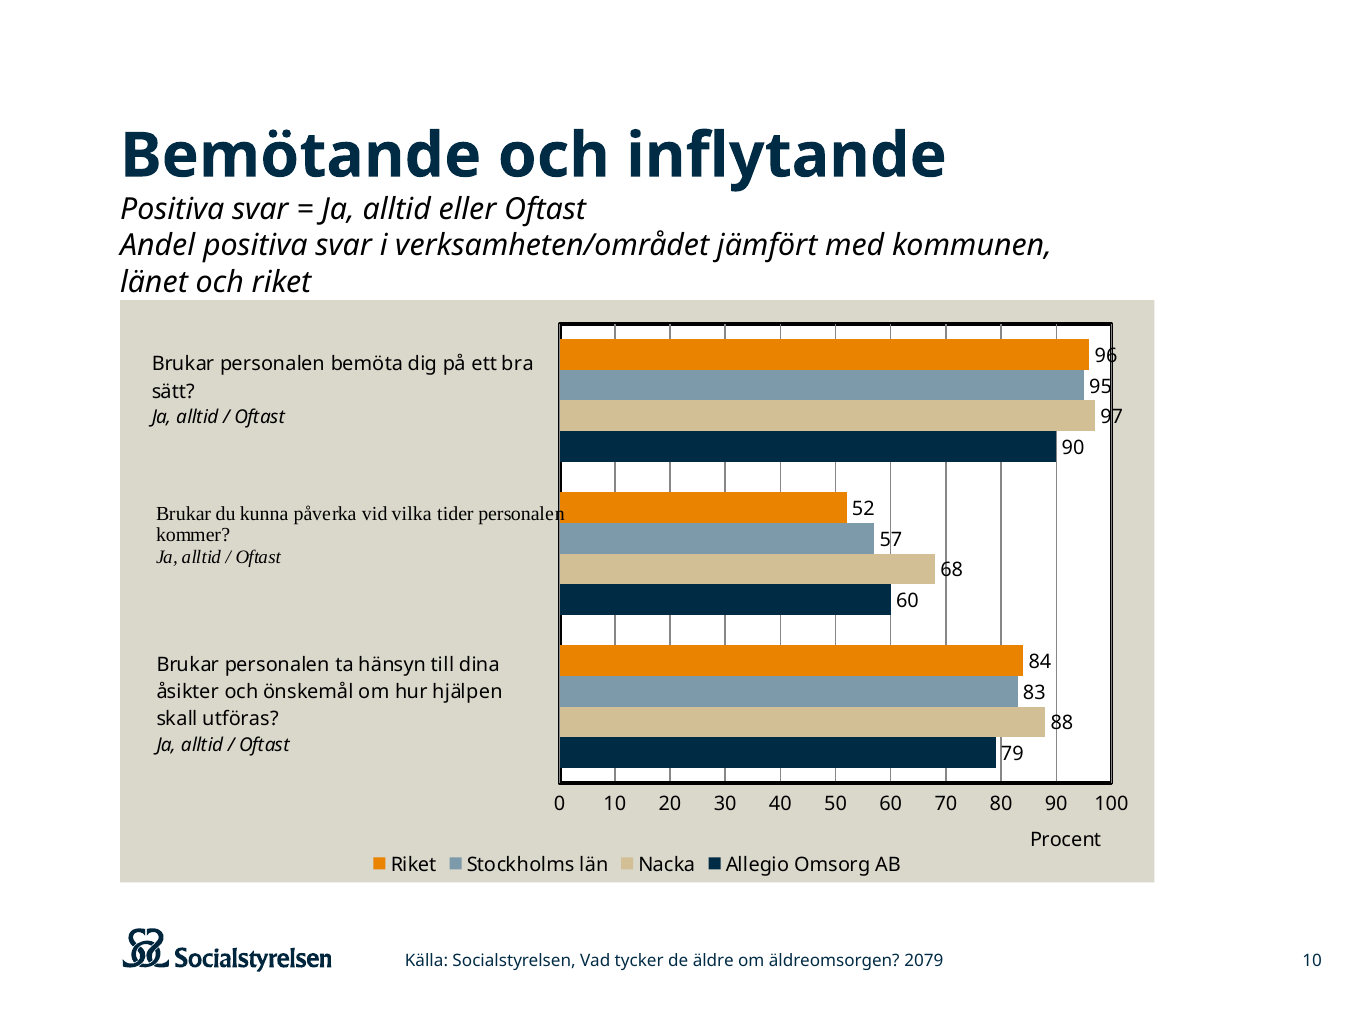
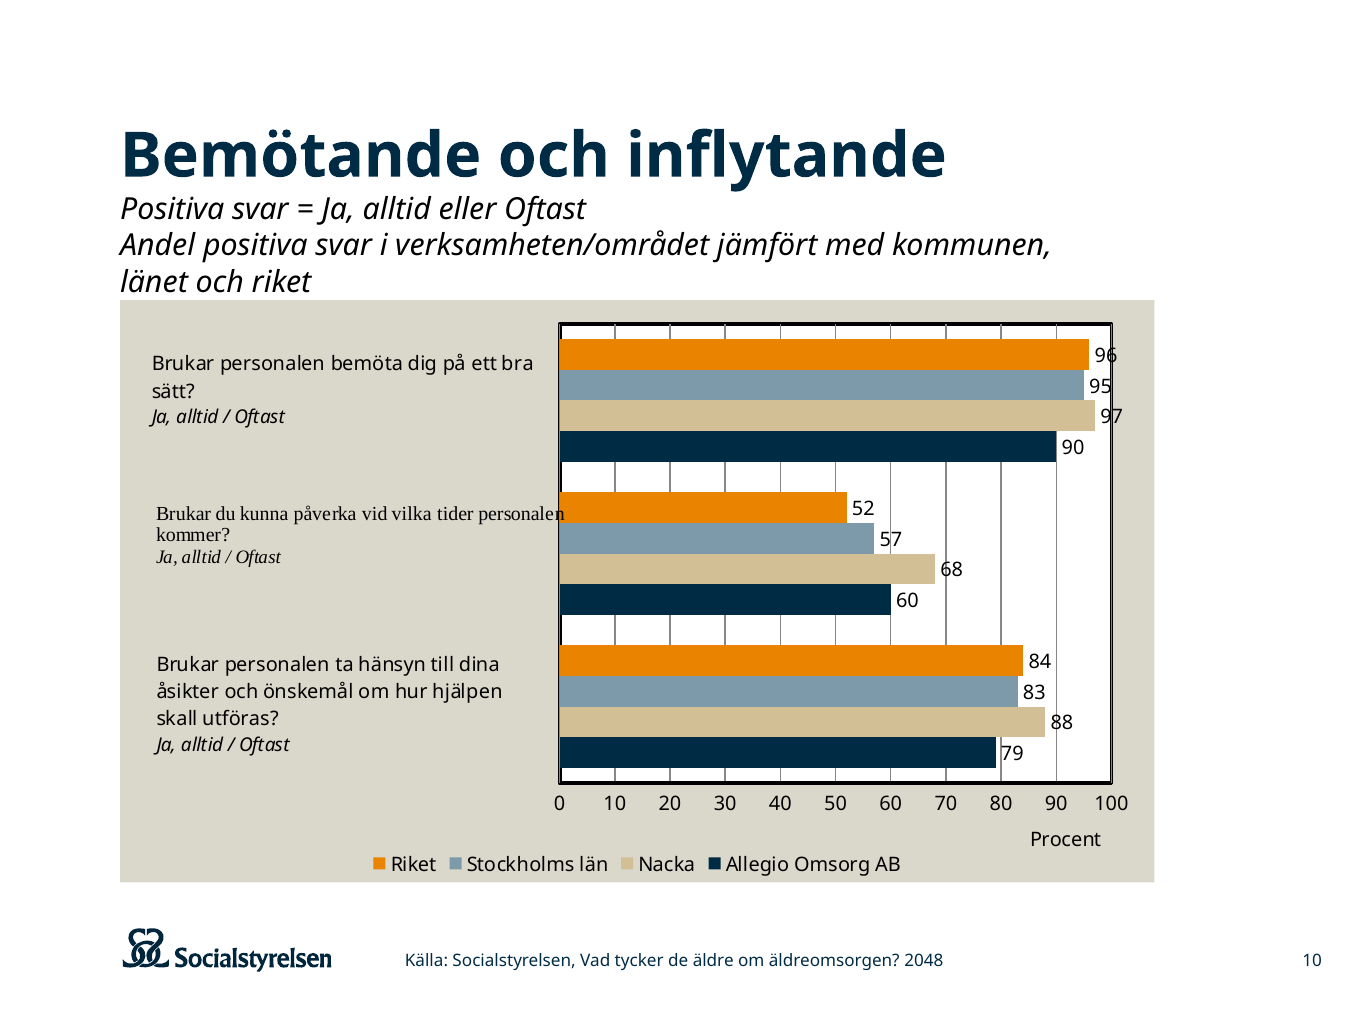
2079: 2079 -> 2048 (924, 961)
